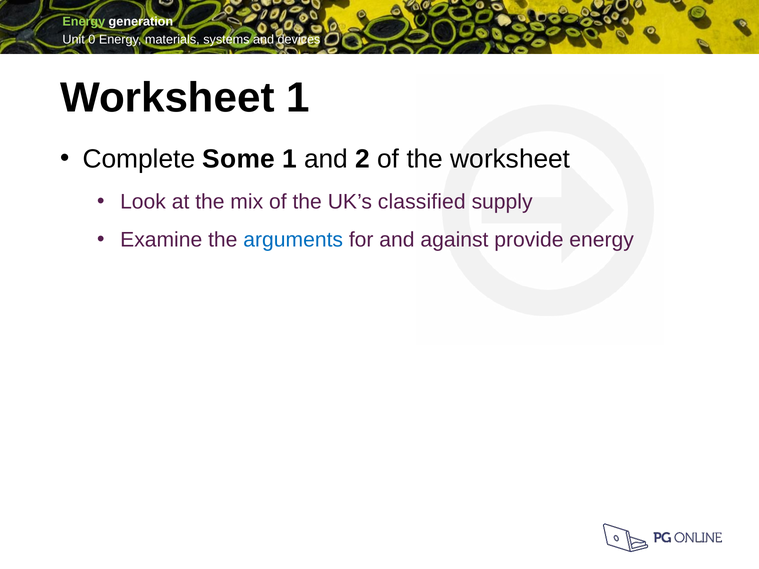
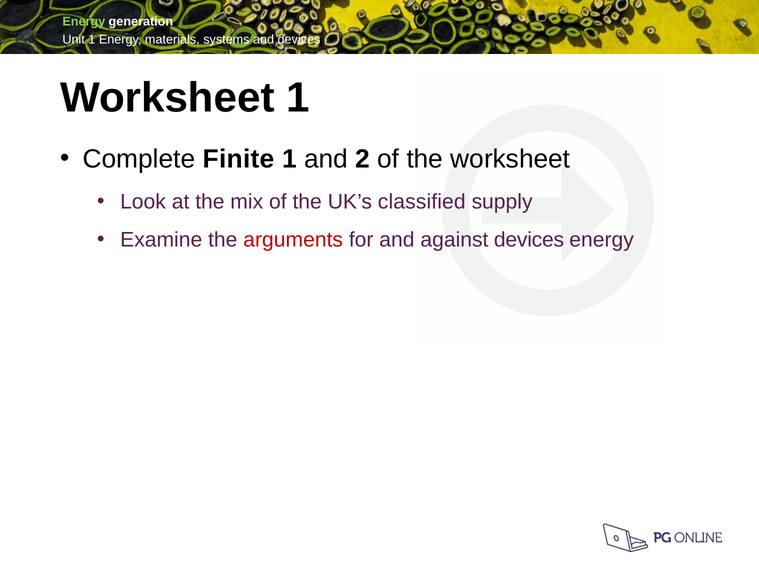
0: 0 -> 1 (92, 40)
Some: Some -> Finite (239, 159)
arguments colour: blue -> red (293, 240)
against provide: provide -> devices (529, 240)
